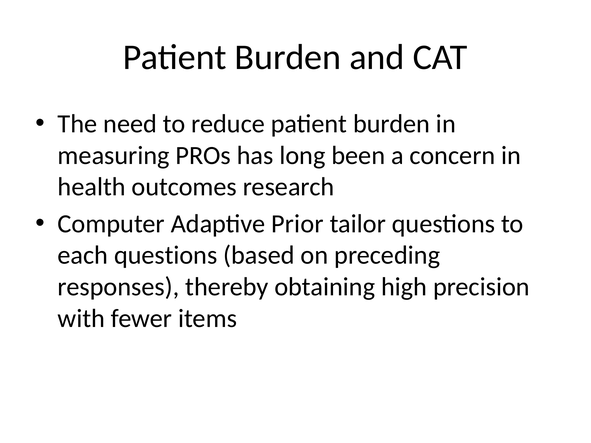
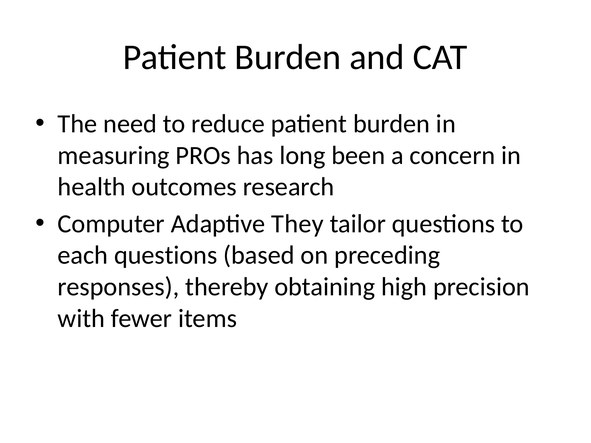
Prior: Prior -> They (297, 224)
